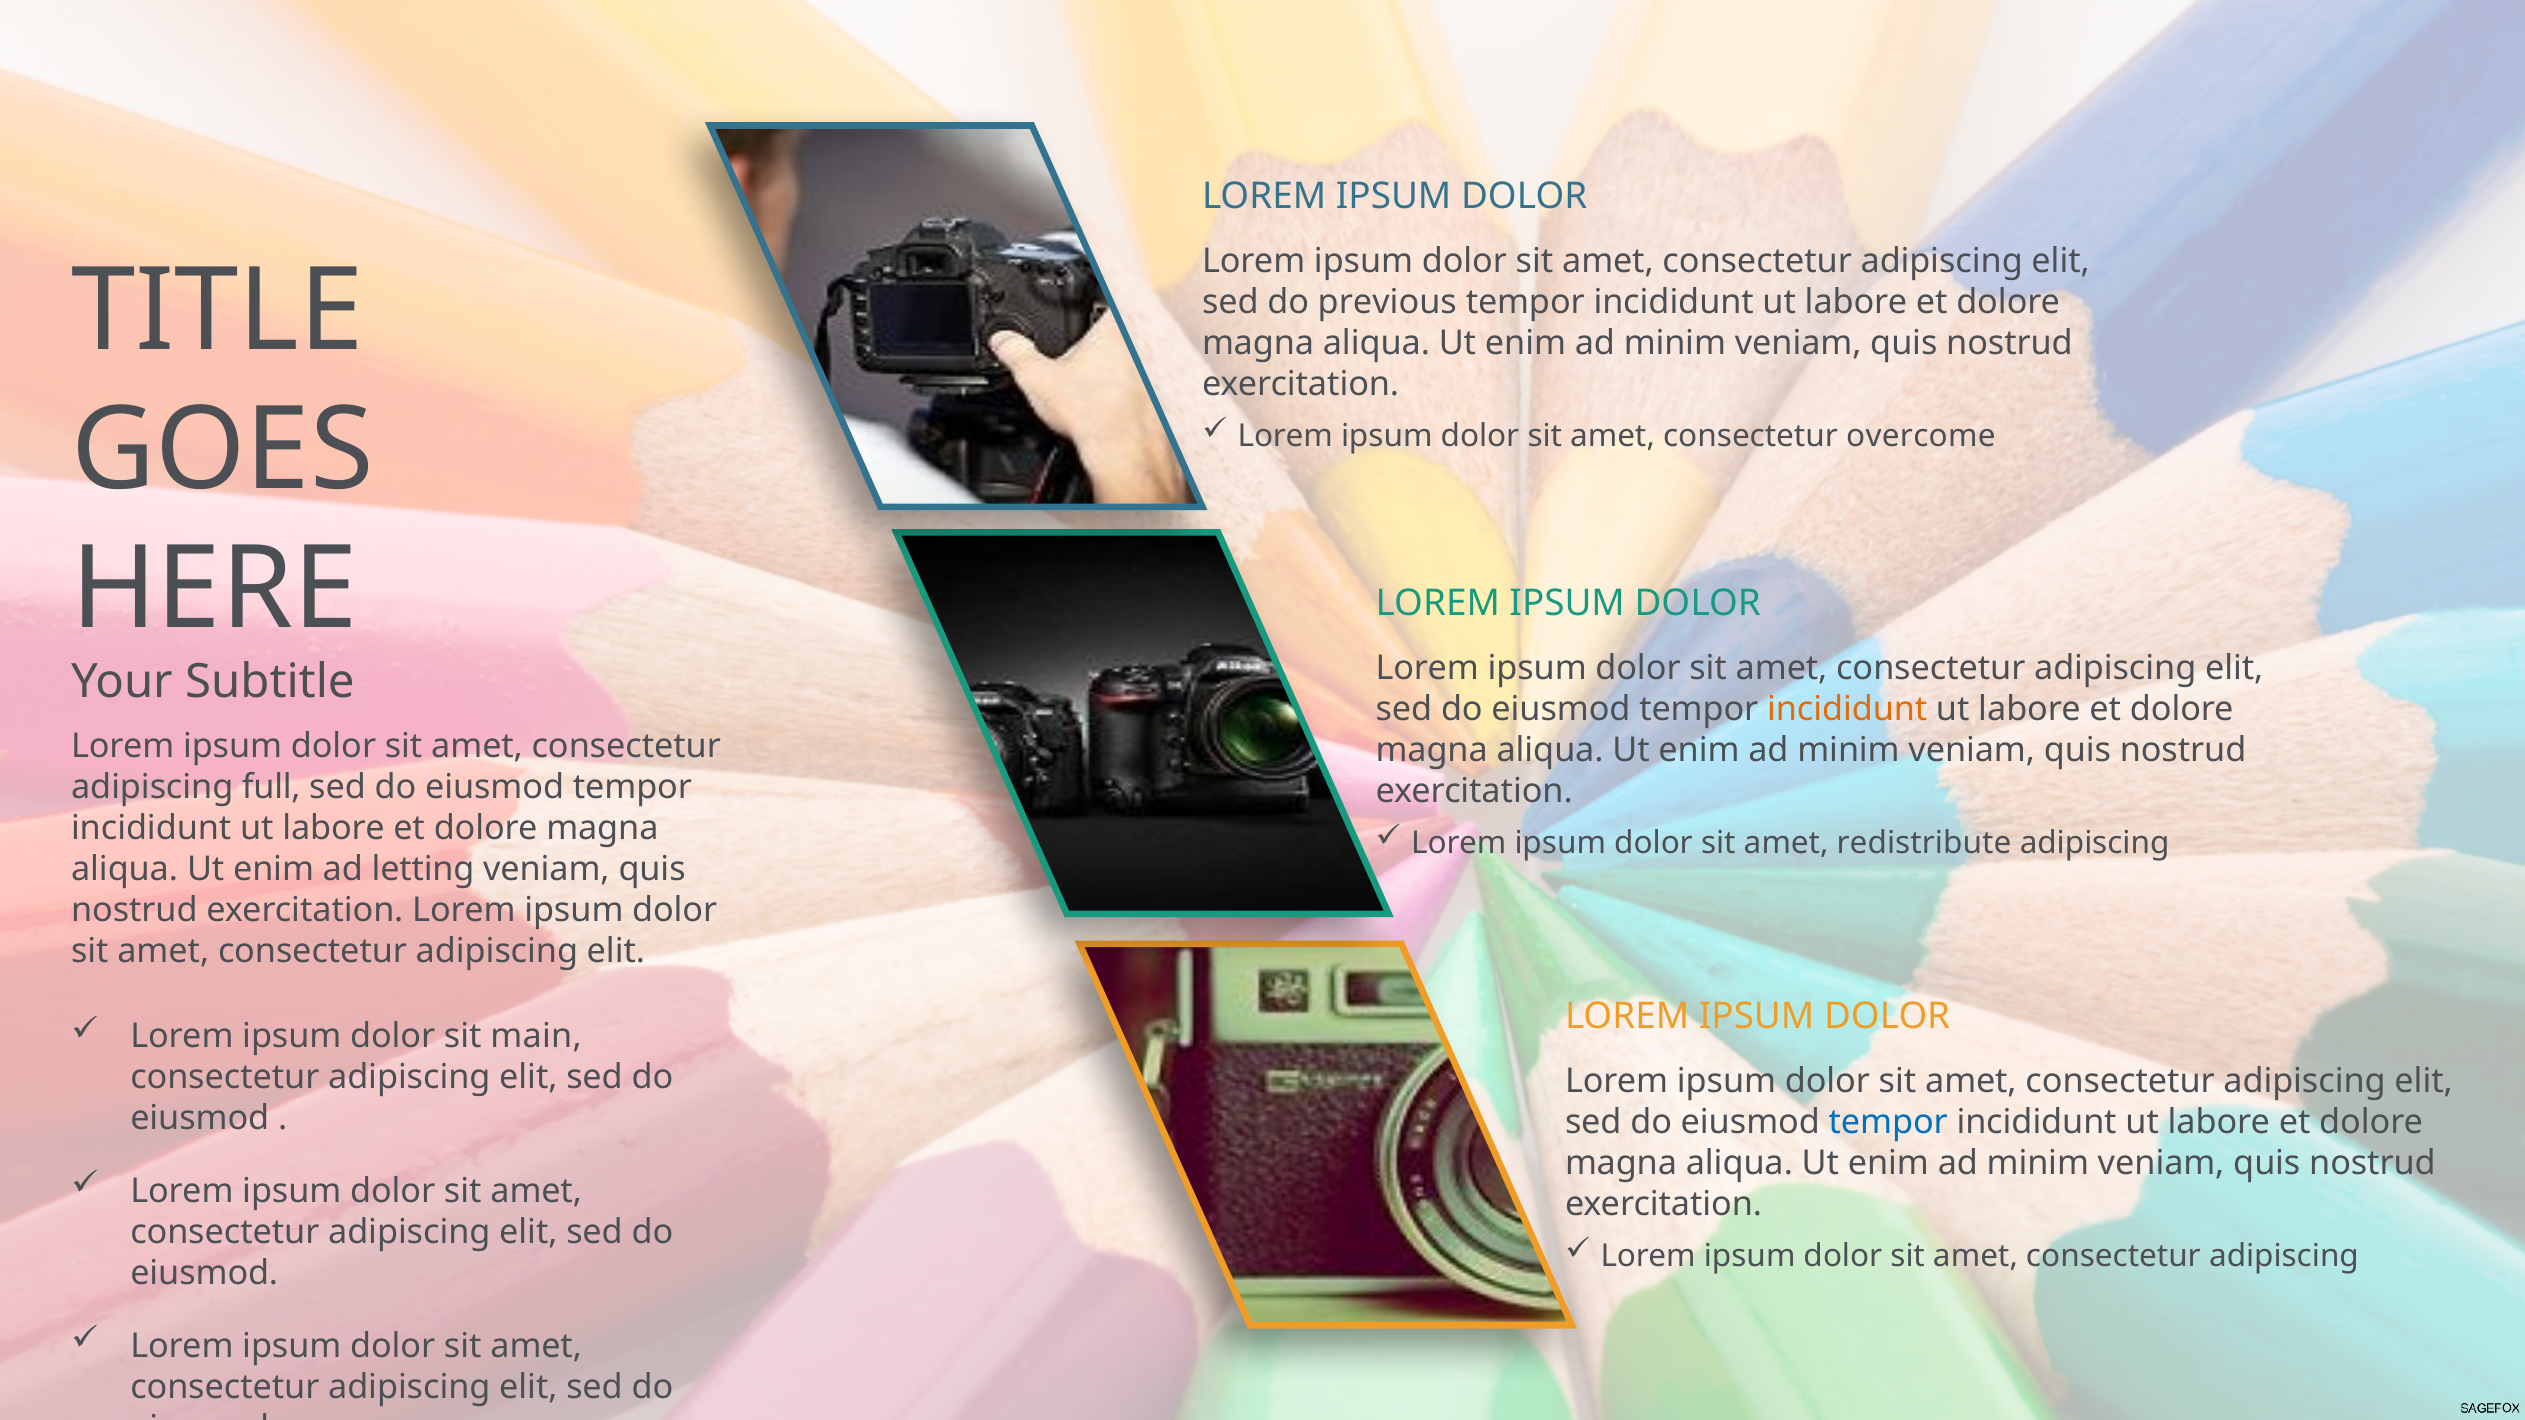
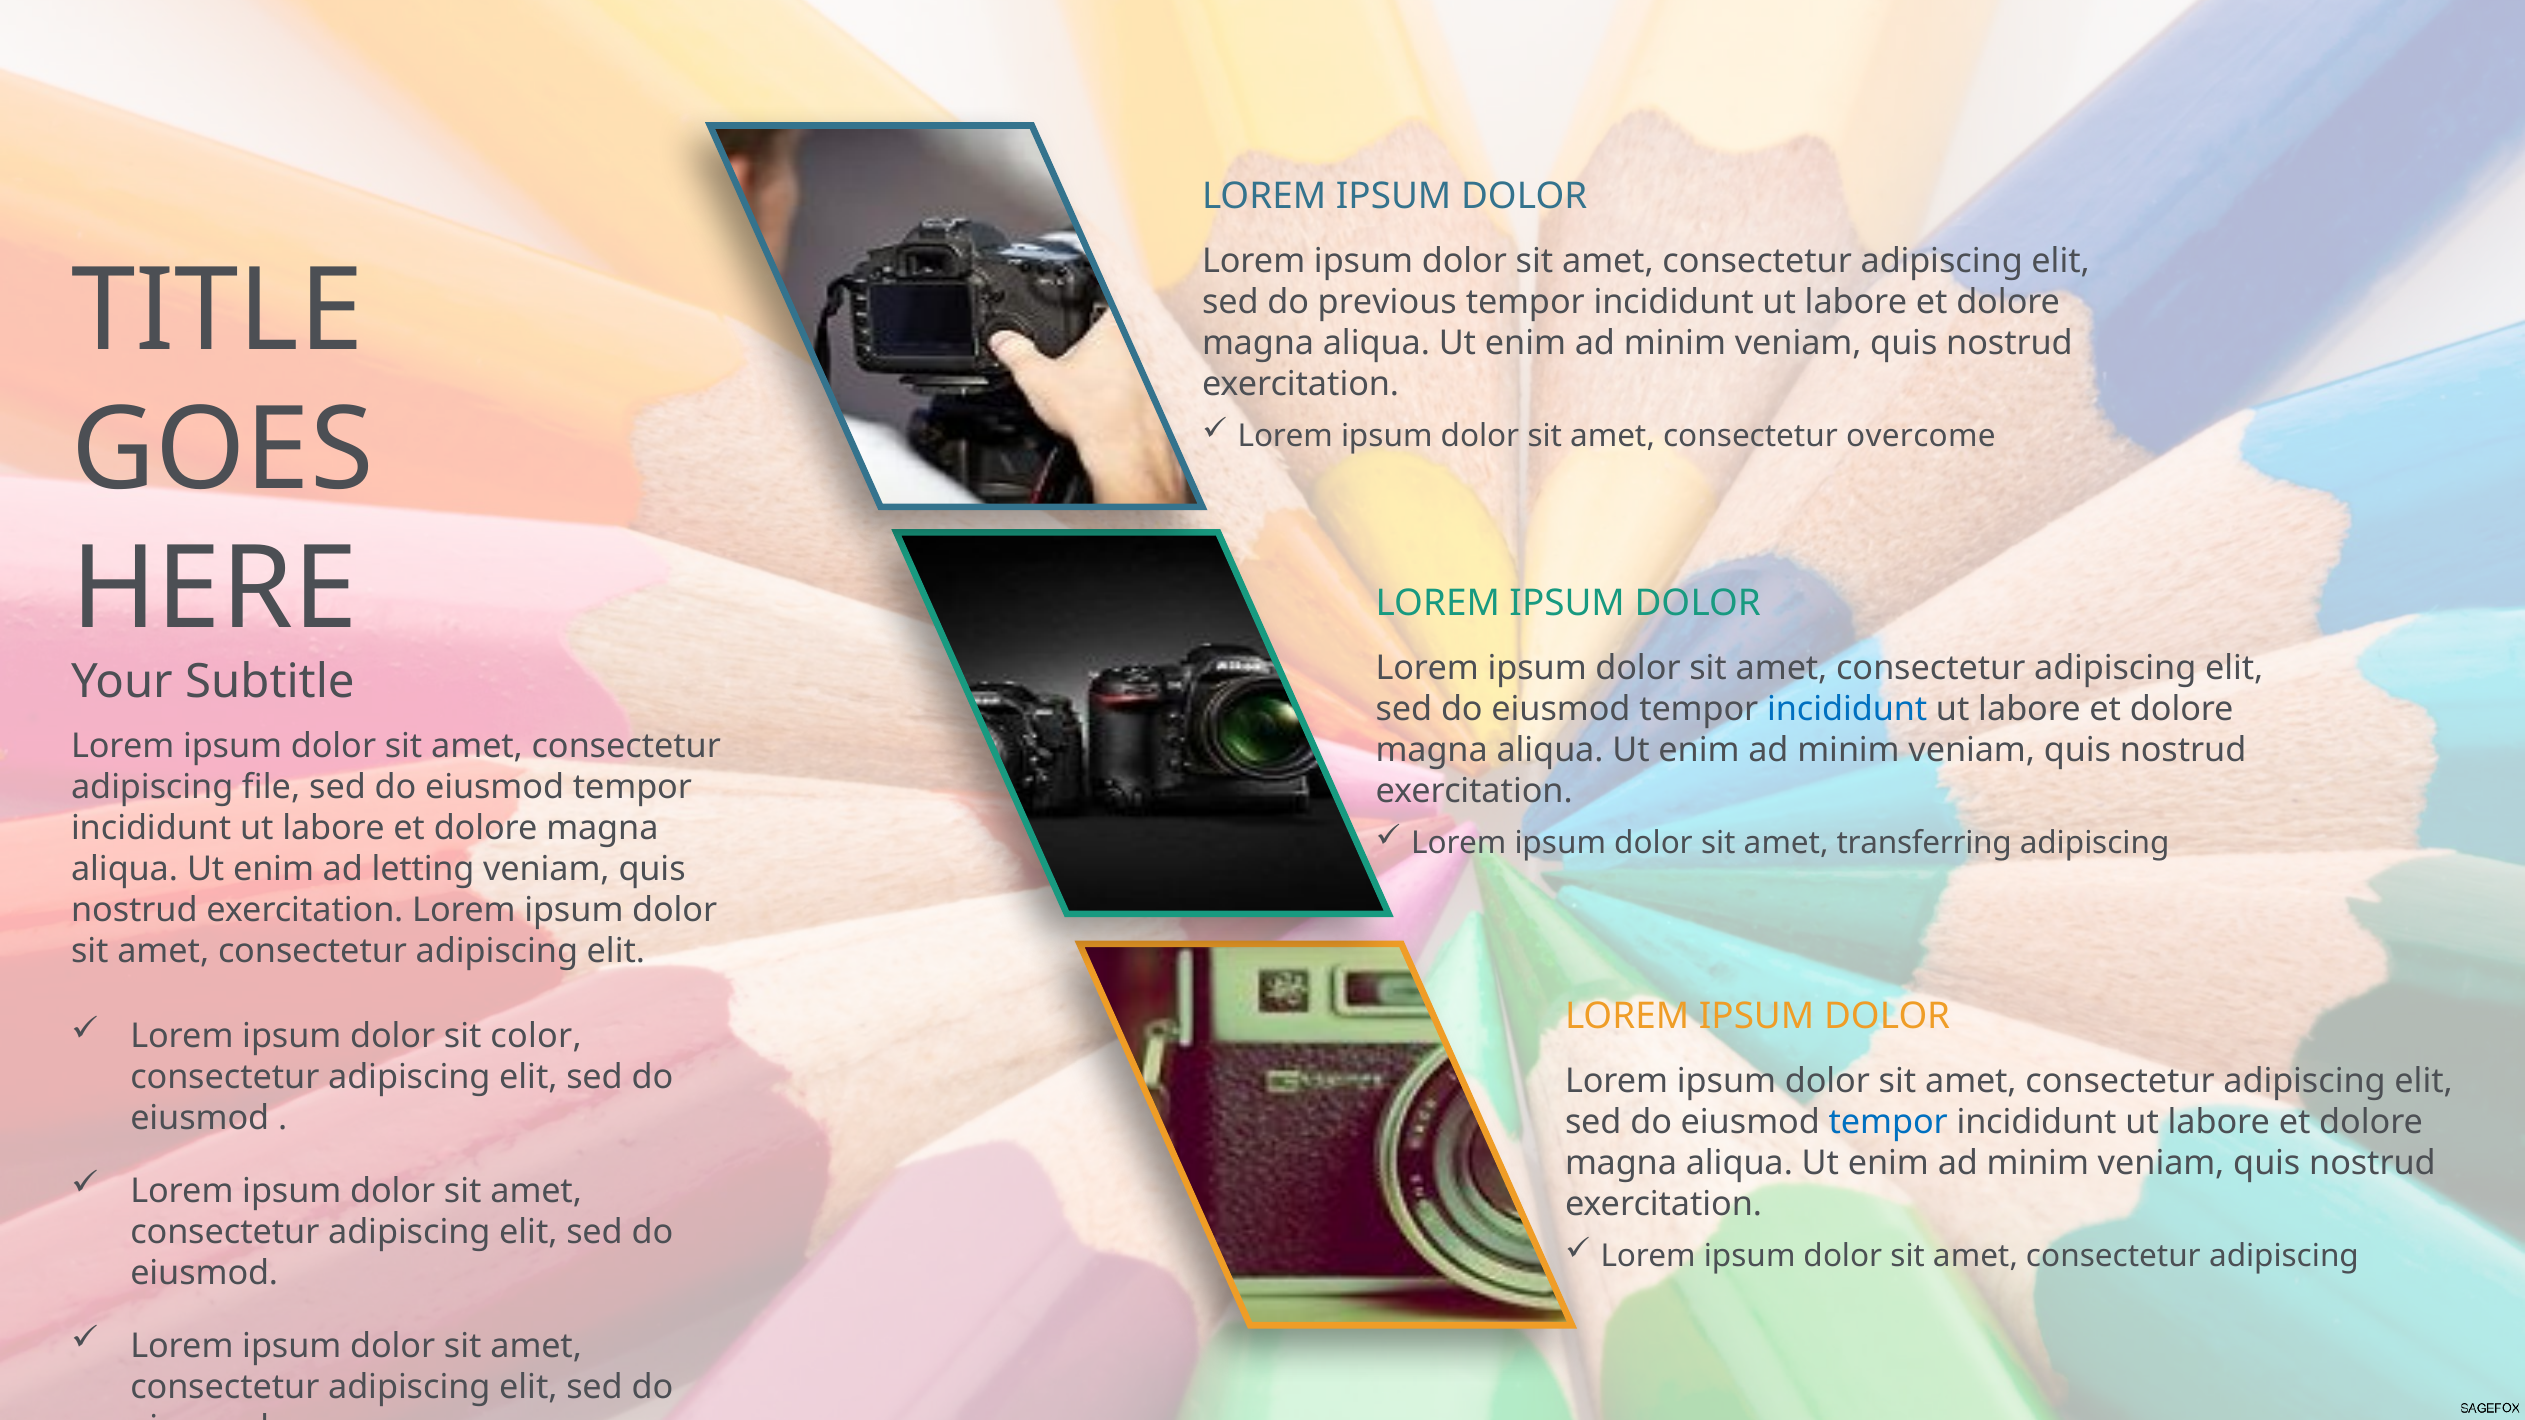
incididunt colour: orange -> blue (1847, 710)
full: full -> file (271, 787)
redistribute: redistribute -> transferring (1924, 844)
main: main -> color (536, 1037)
